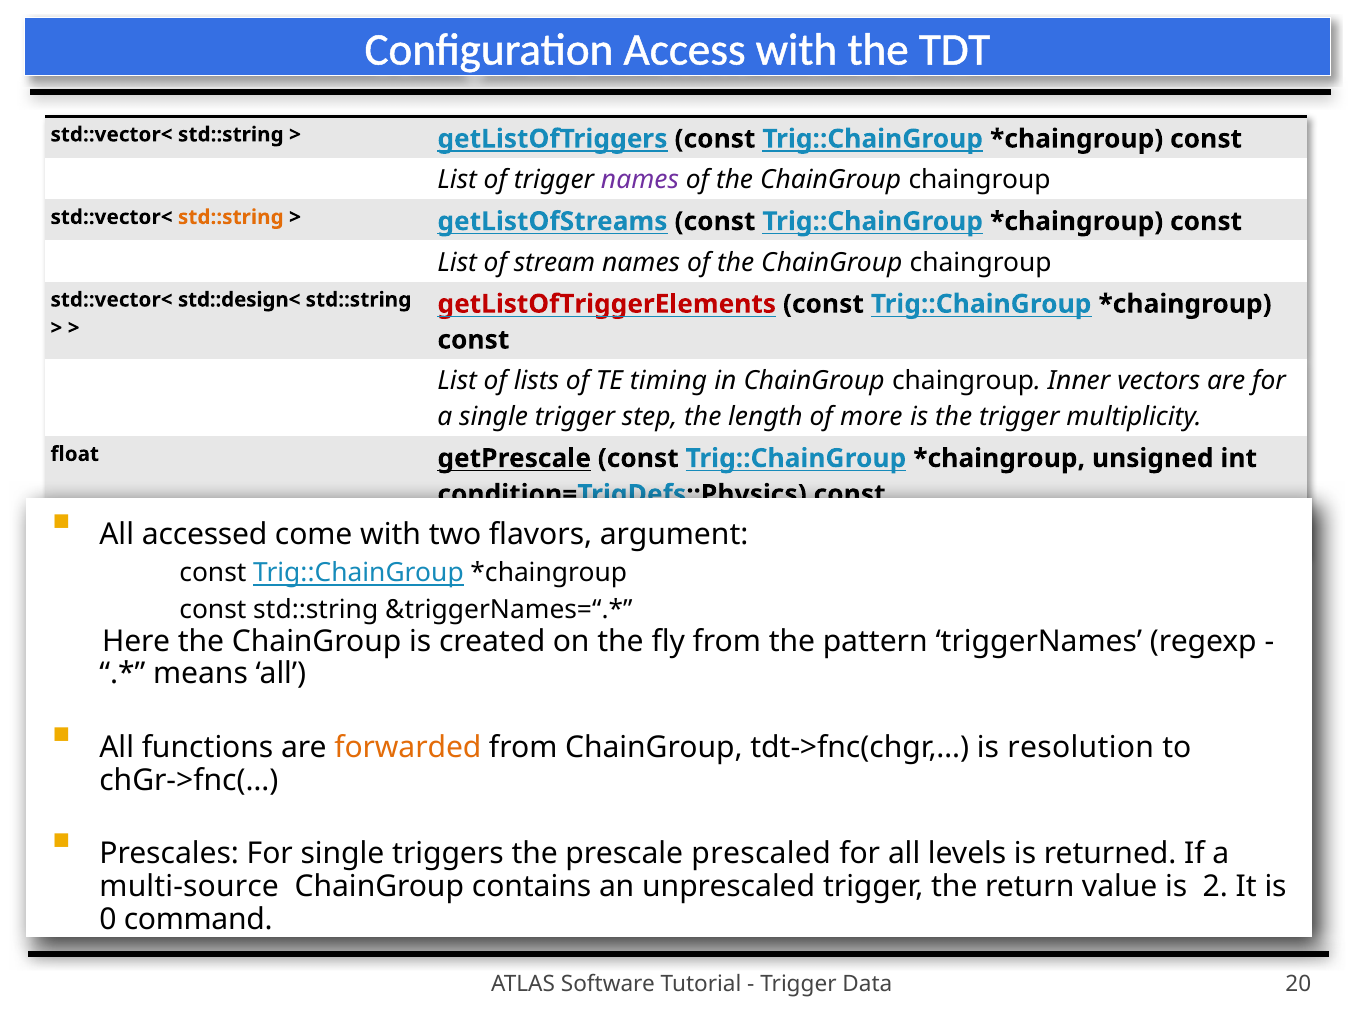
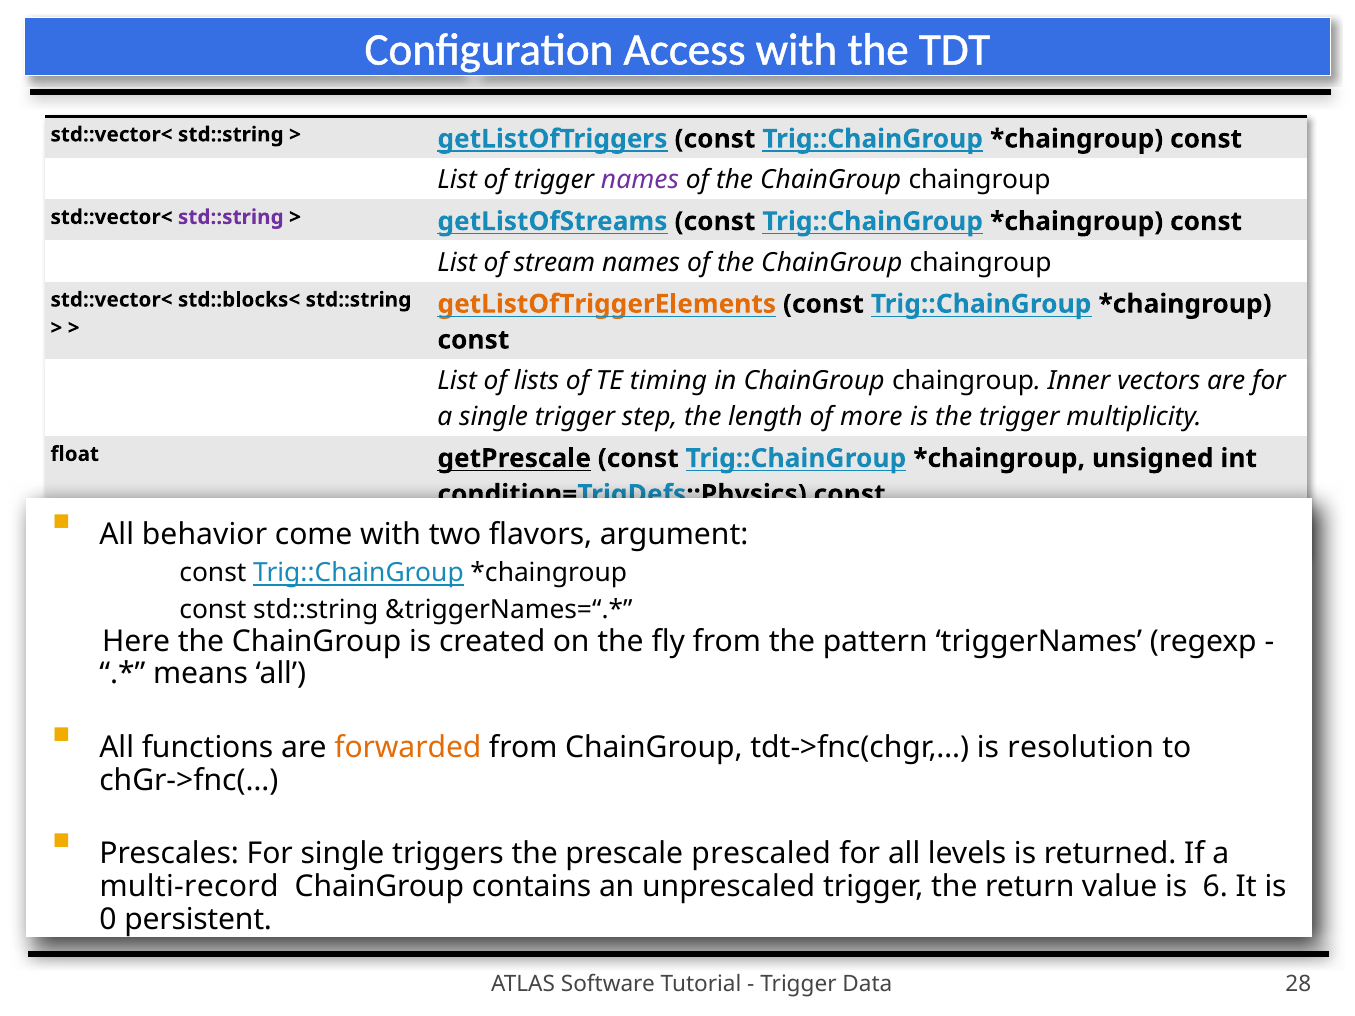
std::string colour: orange -> purple (231, 217)
std::design<: std::design< -> std::blocks< (239, 300)
getListOfTriggerElements colour: red -> orange (607, 304)
accessed: accessed -> behavior (205, 534)
multi-source: multi-source -> multi-record (189, 887)
2: 2 -> 6 (1215, 887)
command: command -> persistent (198, 919)
20: 20 -> 28 (1298, 985)
